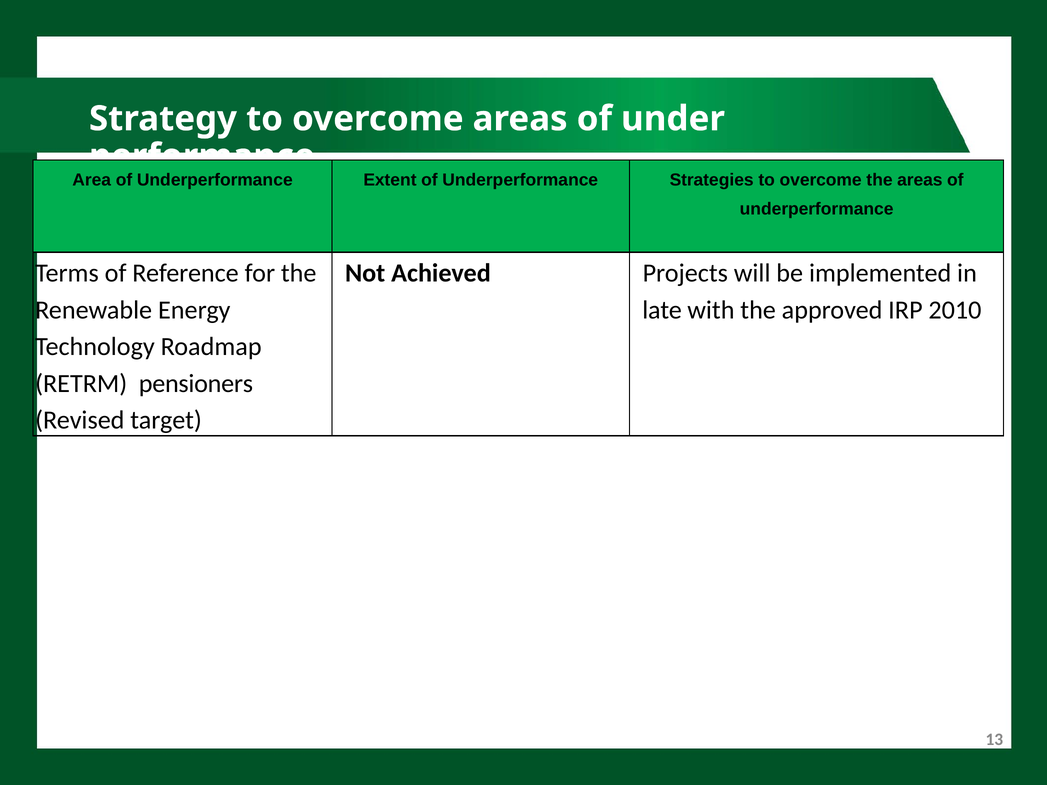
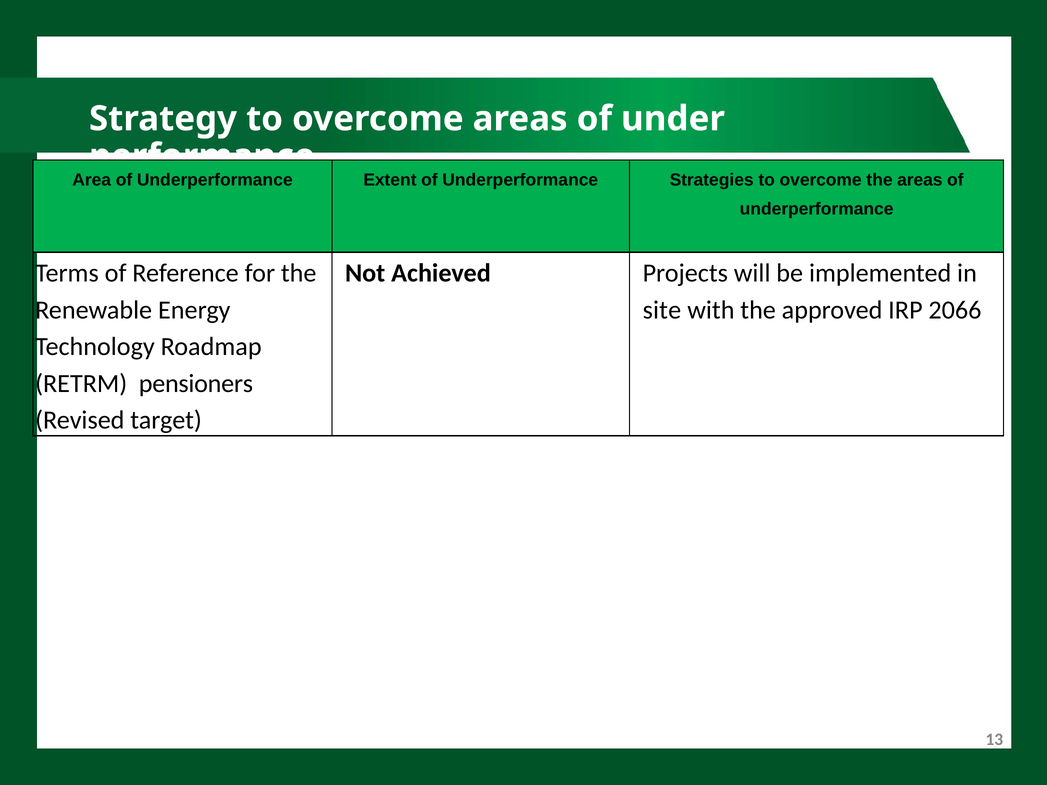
late: late -> site (662, 310)
2010: 2010 -> 2066 (955, 310)
